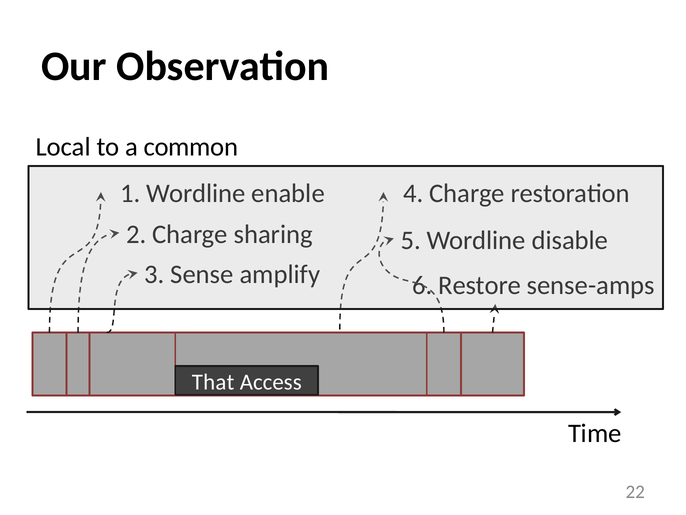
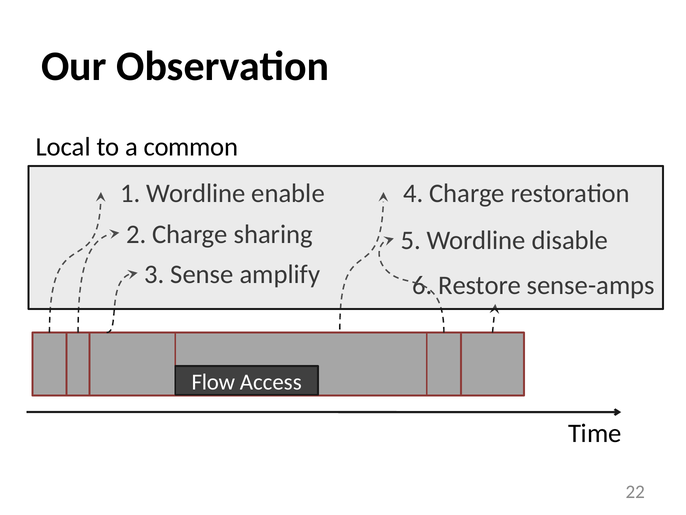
That: That -> Flow (213, 382)
